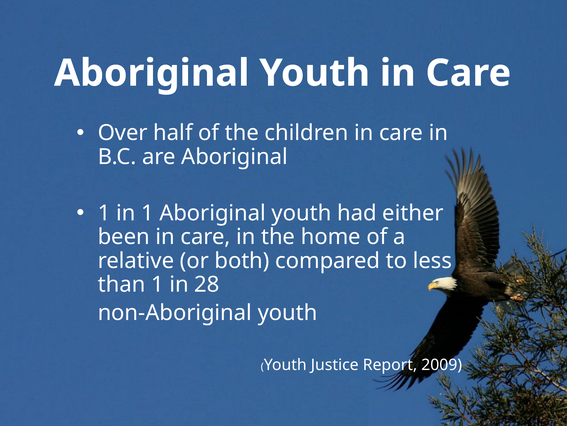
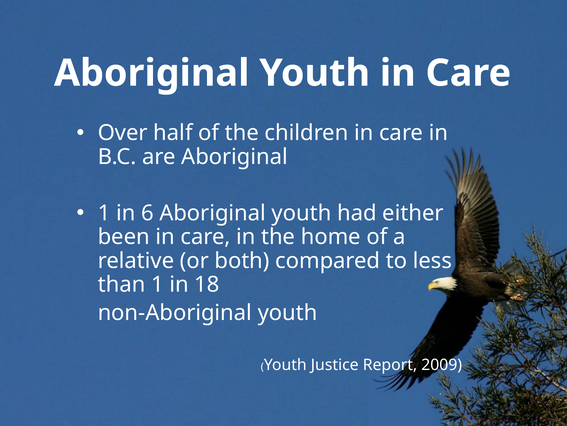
in 1: 1 -> 6 (147, 213)
28: 28 -> 18 (207, 284)
